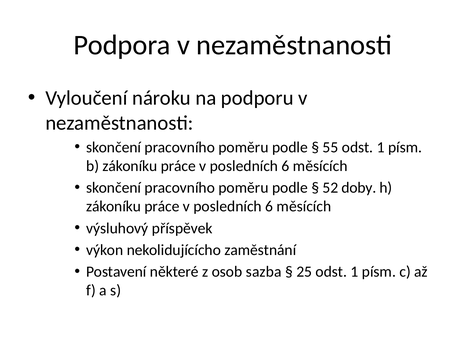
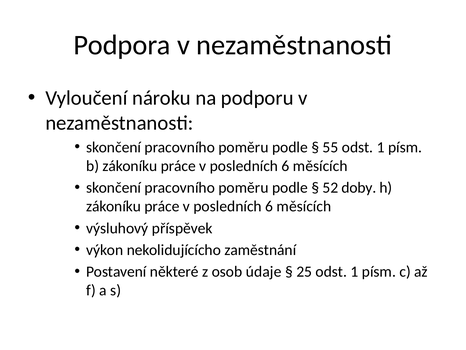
sazba: sazba -> údaje (264, 271)
